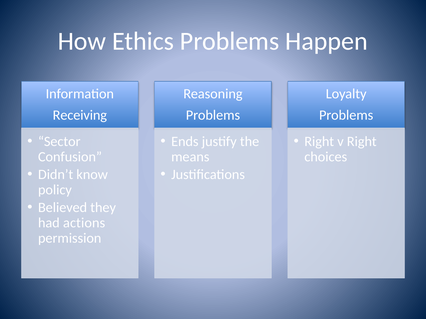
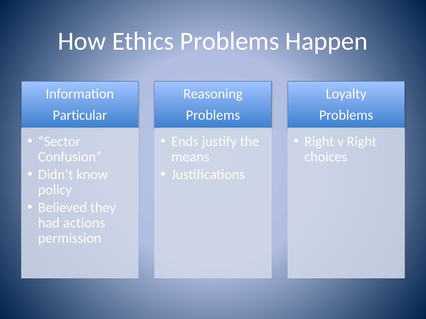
Receiving: Receiving -> Particular (80, 115)
